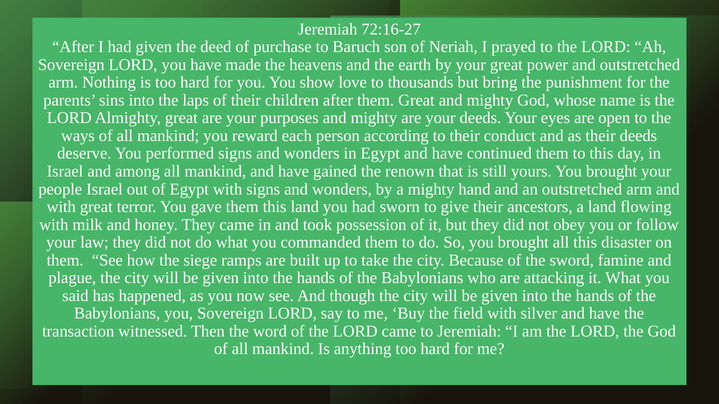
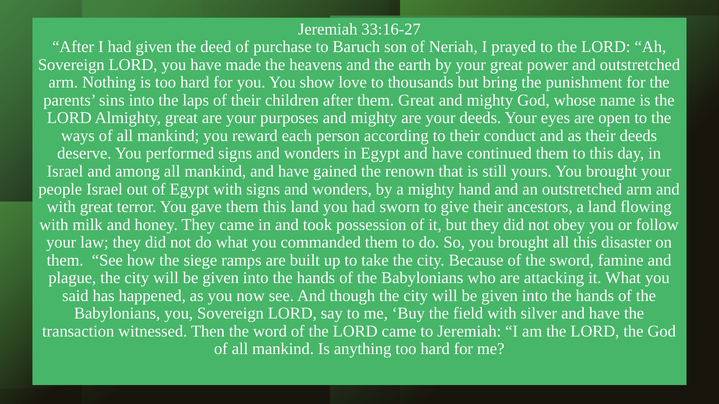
72:16-27: 72:16-27 -> 33:16-27 (391, 29)
